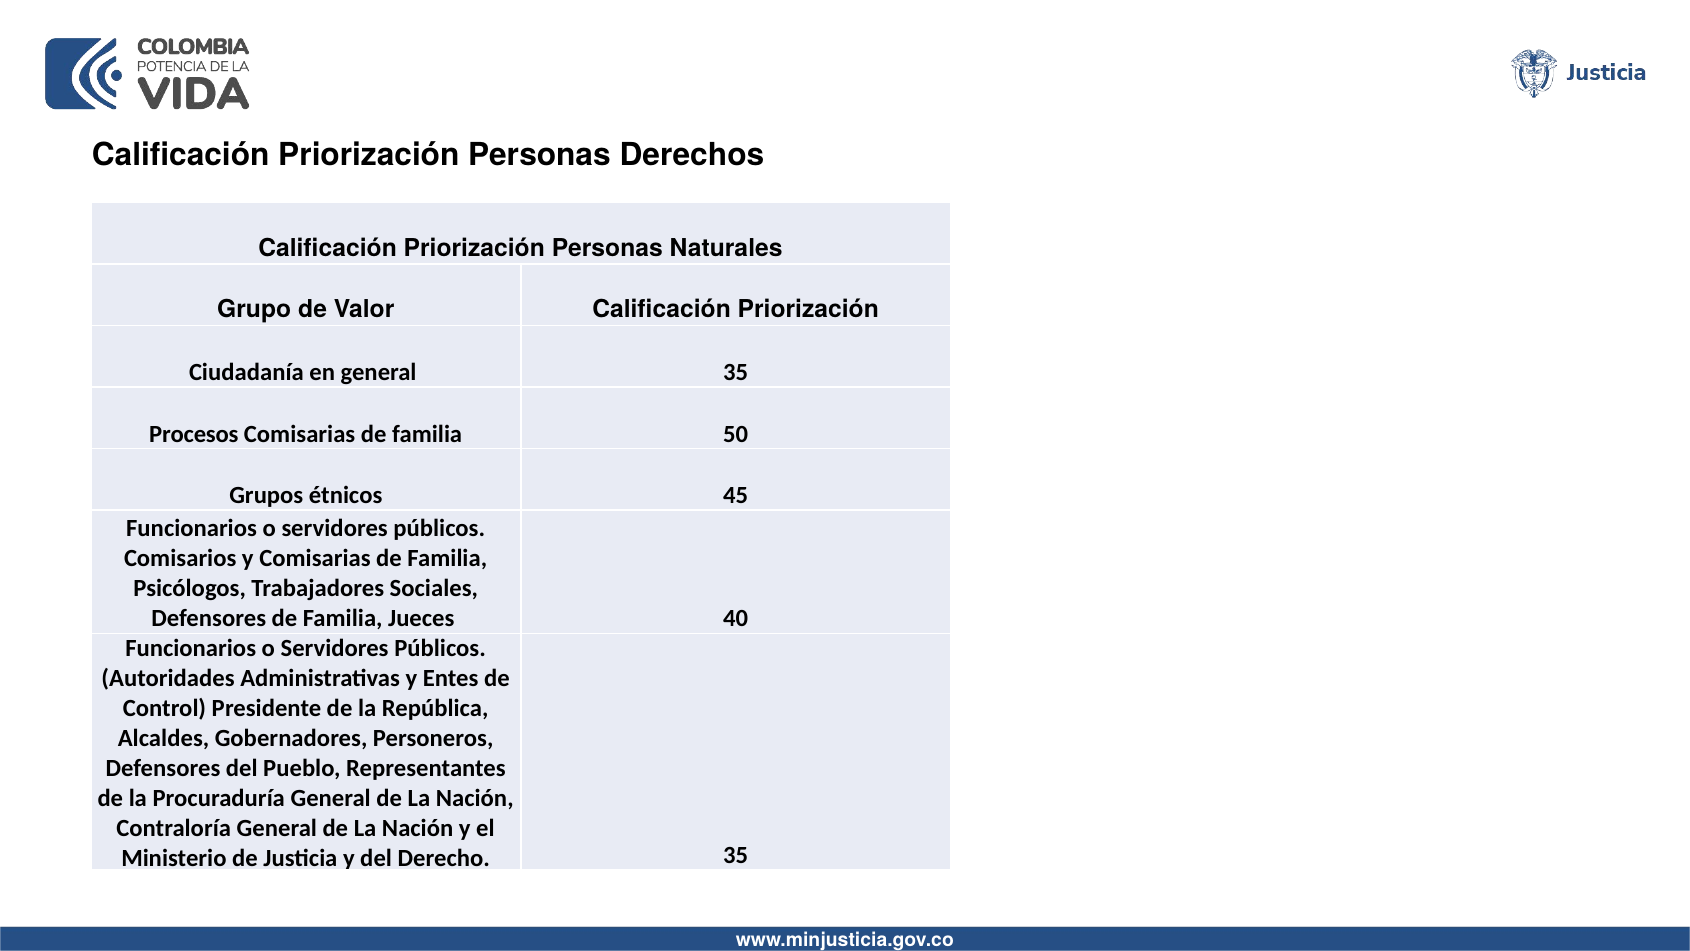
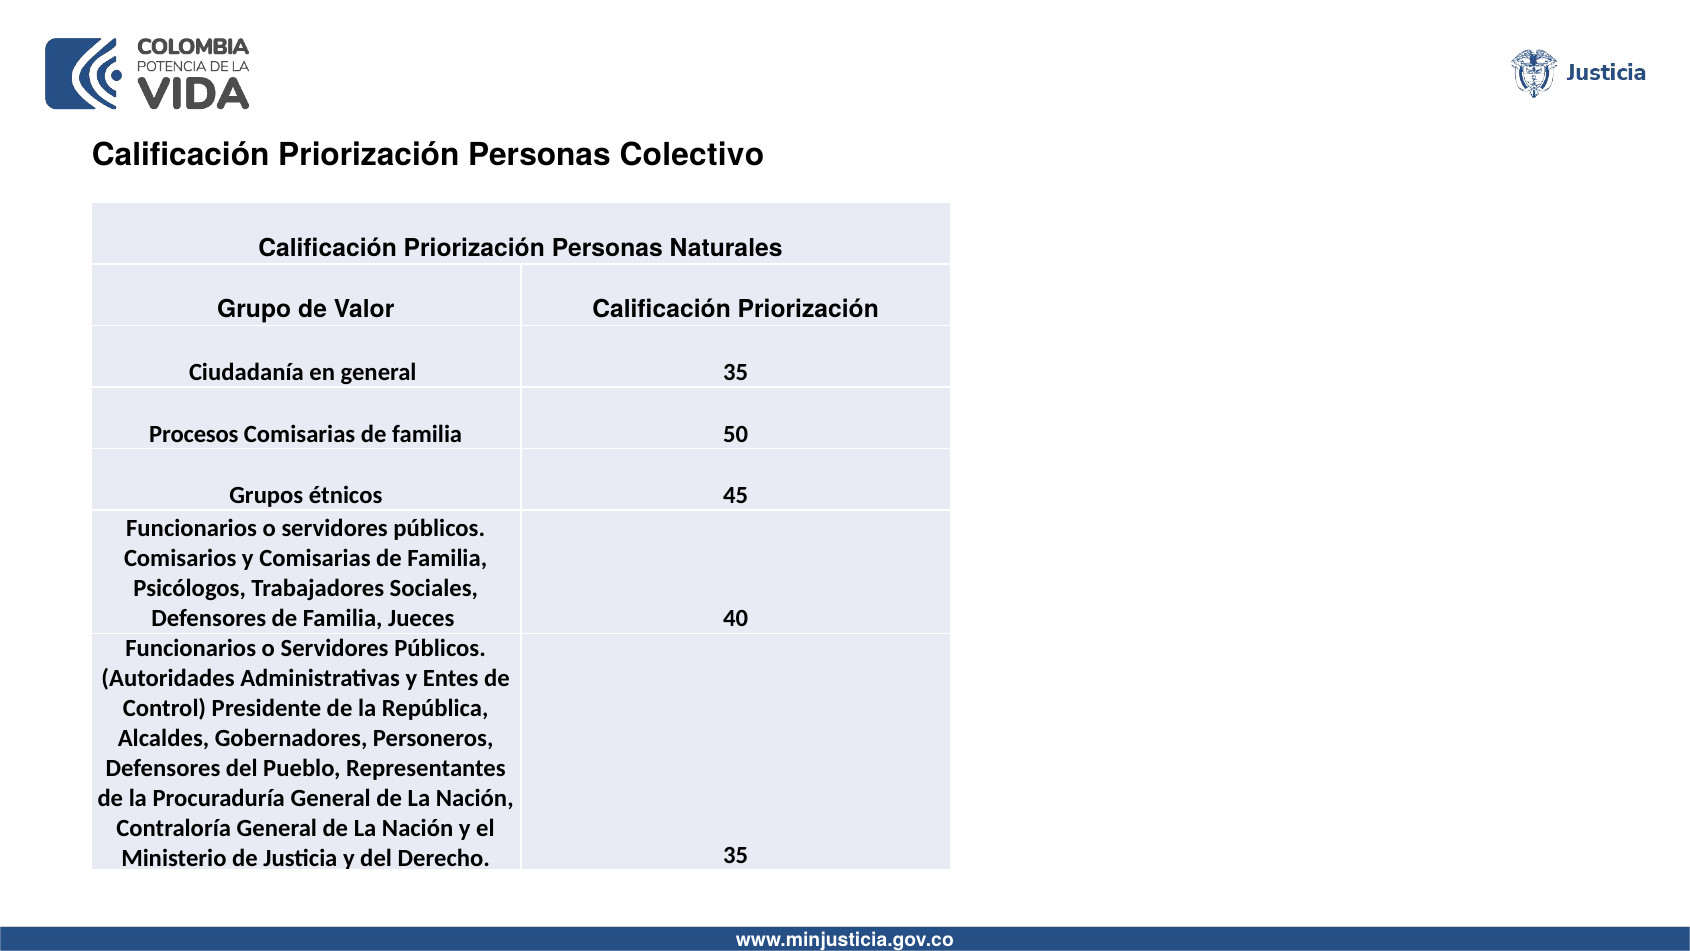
Derechos: Derechos -> Colectivo (692, 155)
